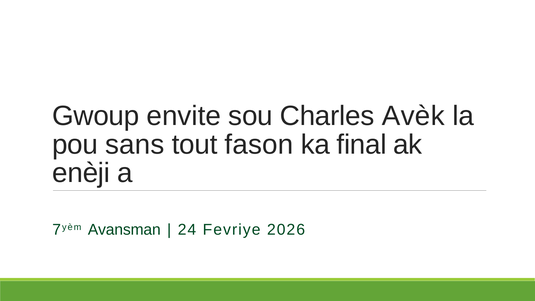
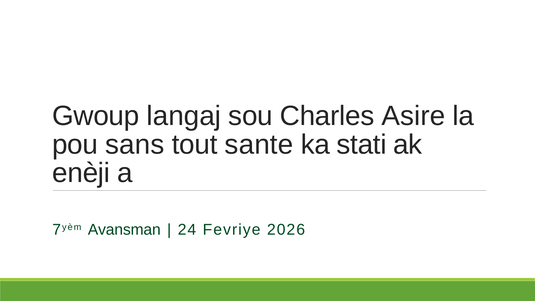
envite: envite -> langaj (184, 116)
Avèk: Avèk -> Asire (413, 116)
fason: fason -> sante (259, 144)
final: final -> stati (362, 144)
